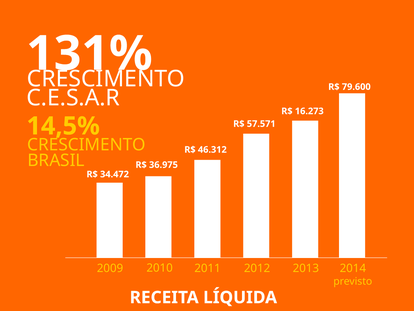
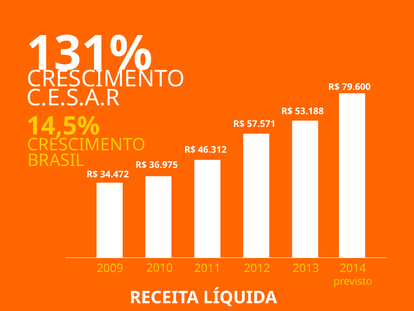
16.273: 16.273 -> 53.188 (309, 111)
